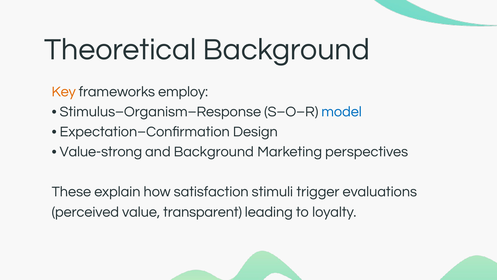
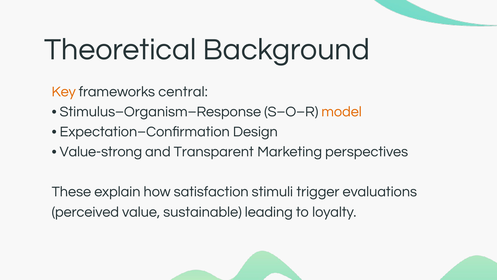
employ: employ -> central (183, 92)
model colour: blue -> orange (342, 112)
and Background: Background -> Transparent (214, 152)
transparent: transparent -> sustainable (202, 212)
